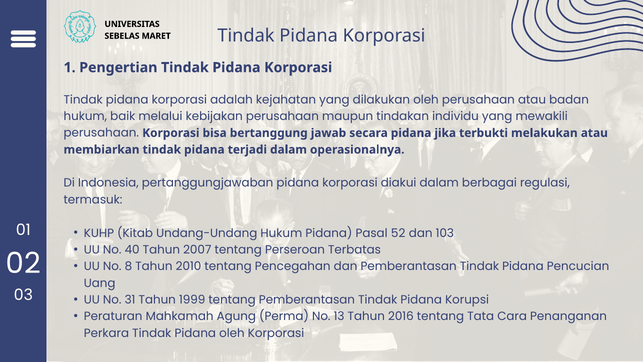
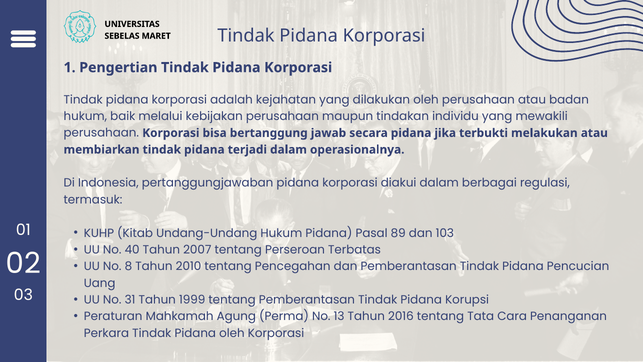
52: 52 -> 89 (398, 233)
